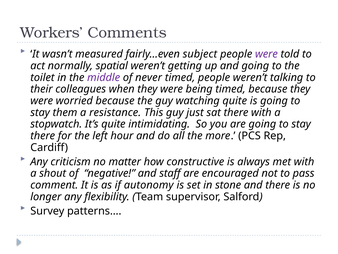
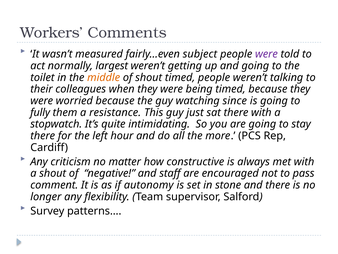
spatial: spatial -> largest (112, 66)
middle colour: purple -> orange (104, 77)
of never: never -> shout (149, 77)
watching quite: quite -> since (235, 101)
stay: stay -> fully (40, 112)
